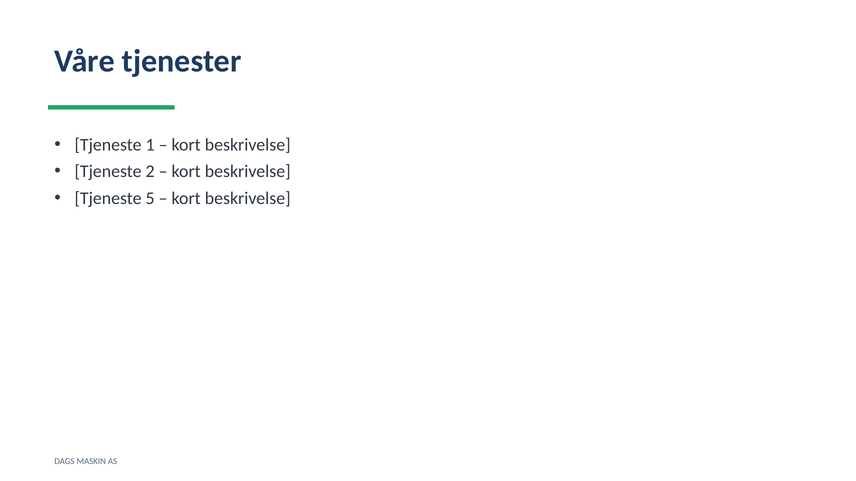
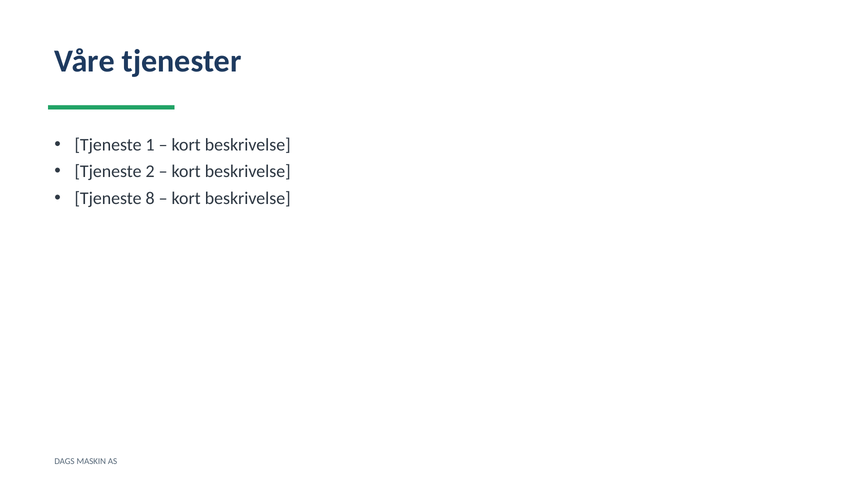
5: 5 -> 8 (150, 199)
